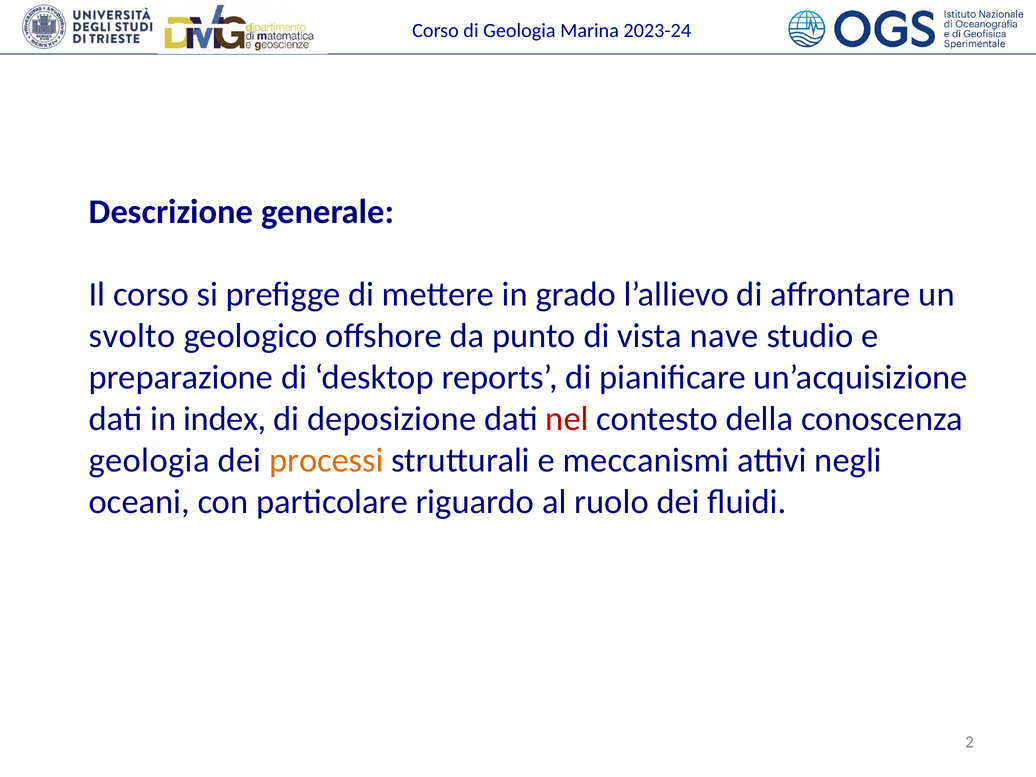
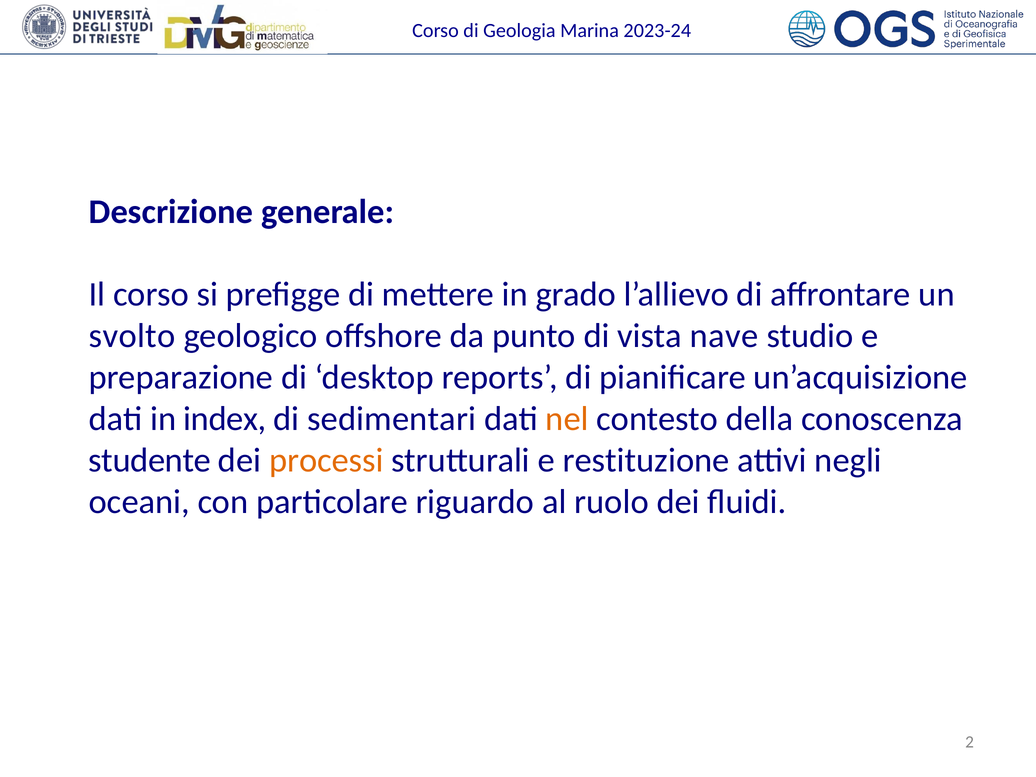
deposizione: deposizione -> sedimentari (392, 419)
nel colour: red -> orange (567, 419)
geologia: geologia -> studente (150, 460)
meccanismi: meccanismi -> restituzione (646, 460)
